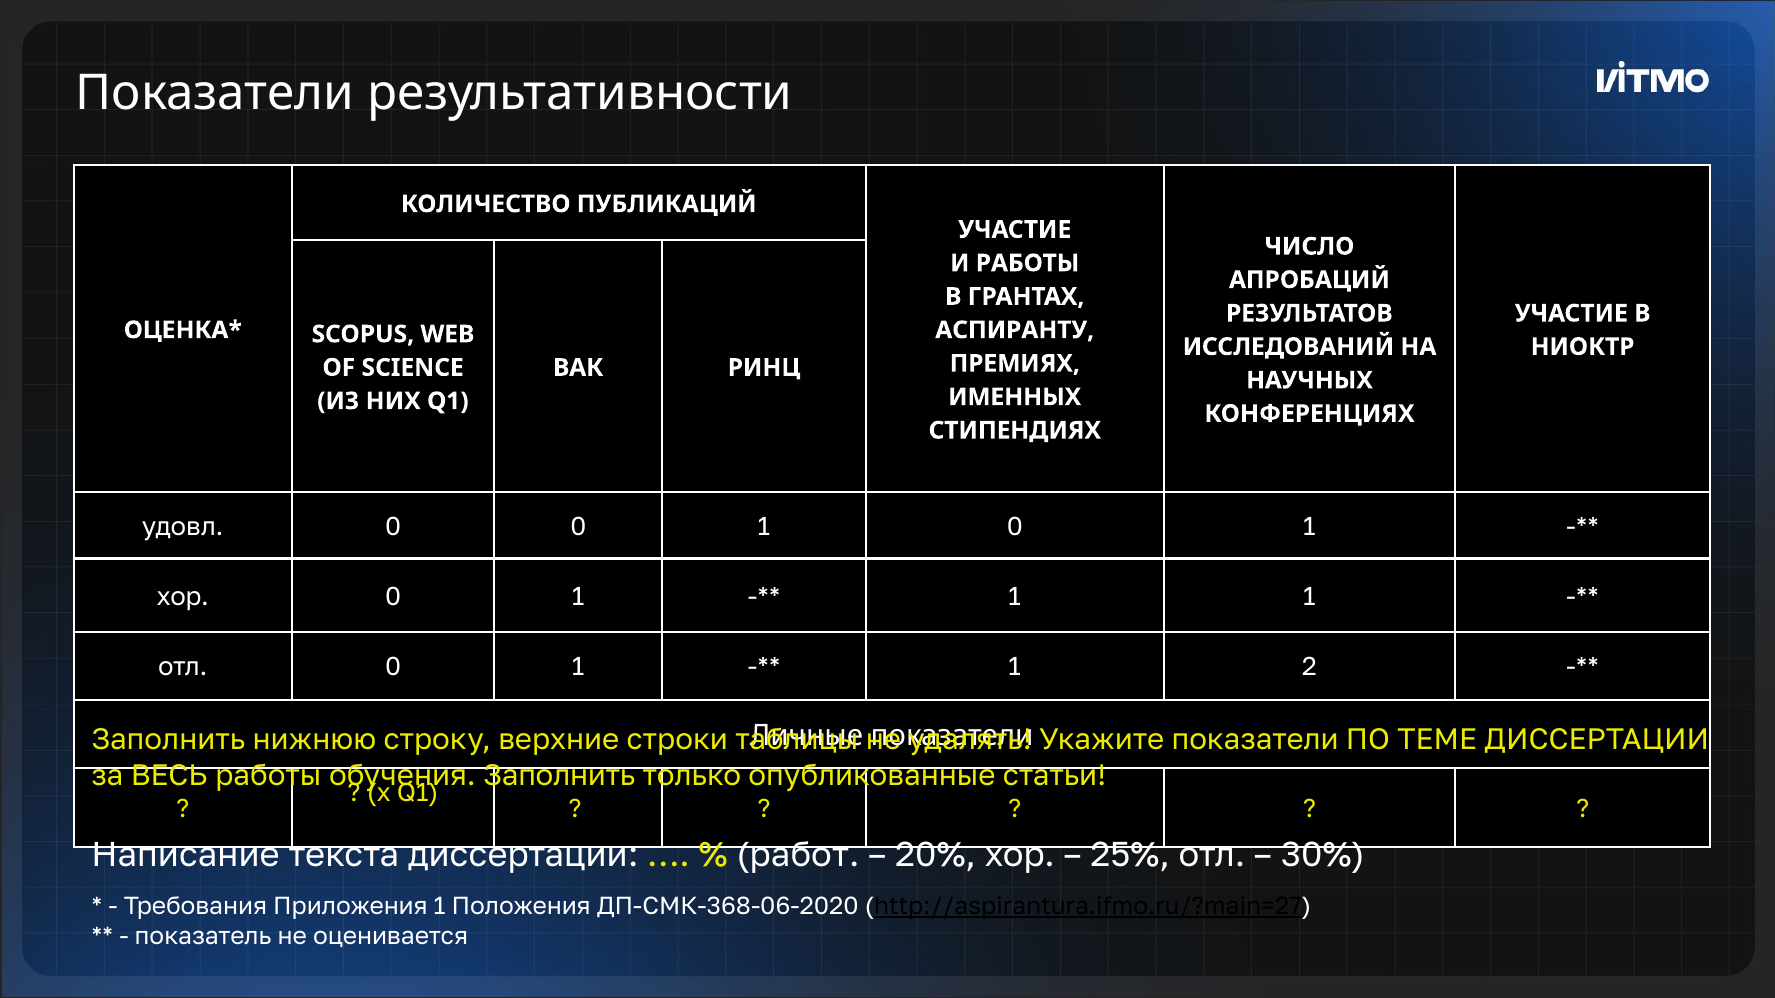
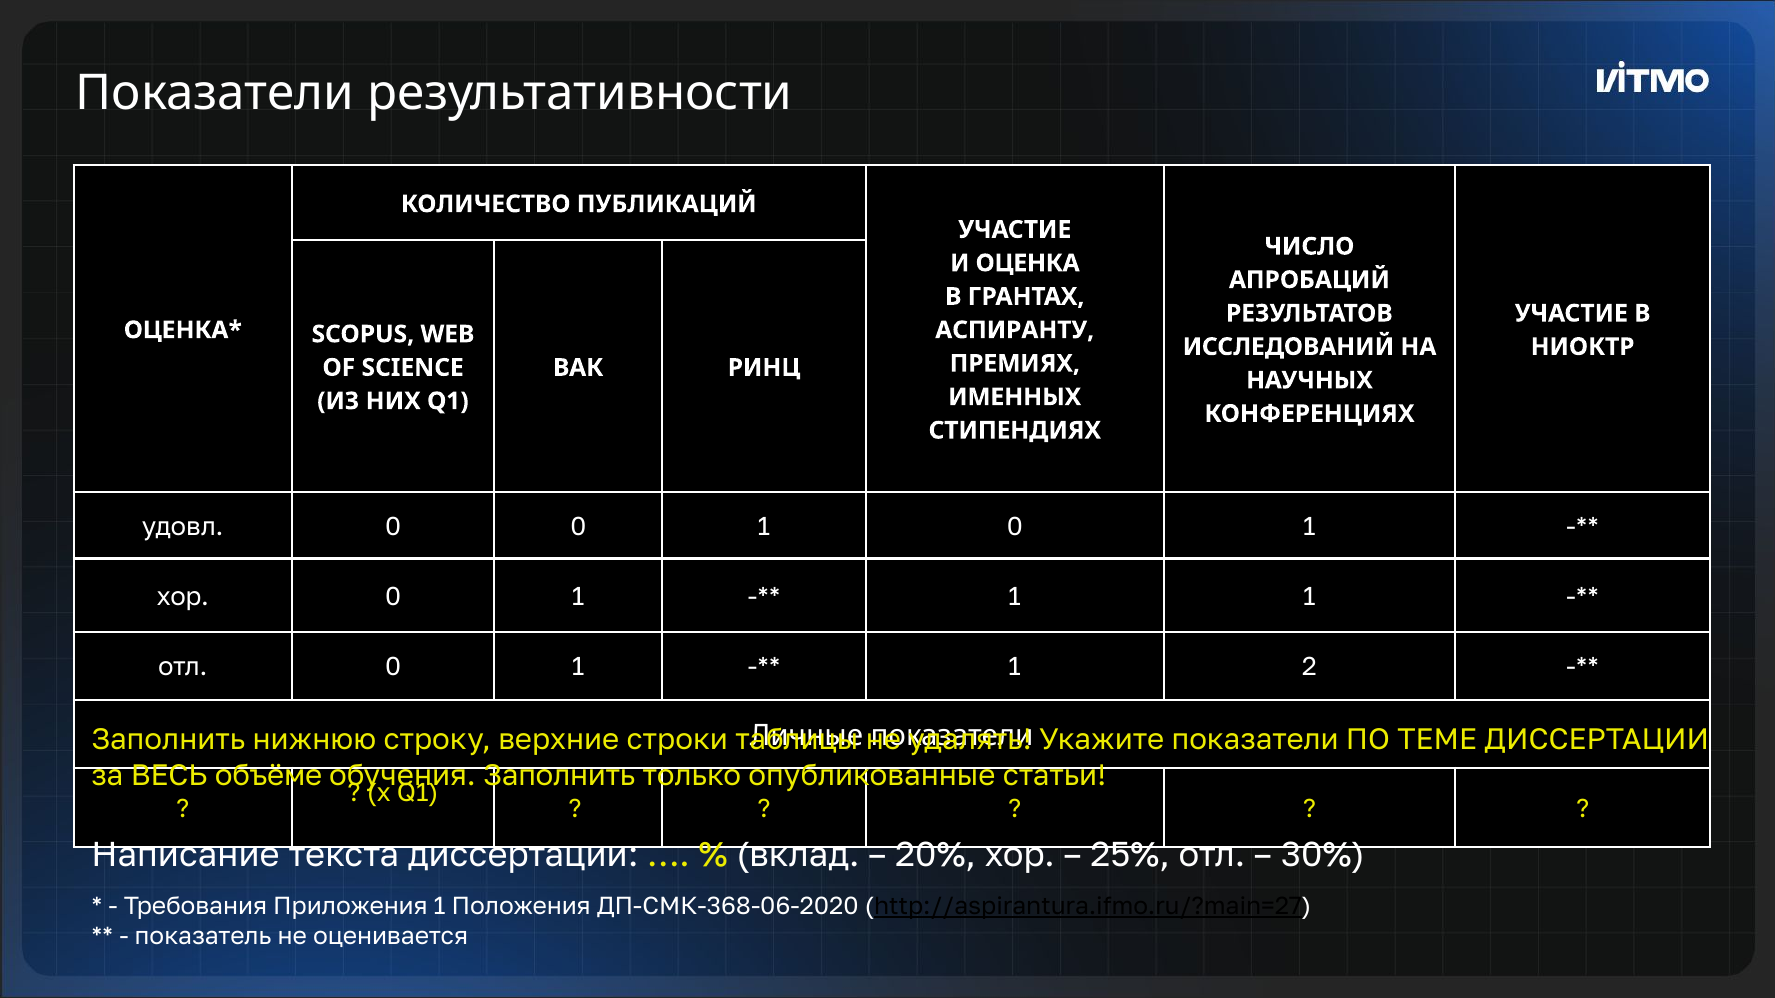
И РАБОТЫ: РАБОТЫ -> ОЦЕНКА (1028, 263)
ВЕСЬ работы: работы -> объёме (269, 776)
работ: работ -> вклад (798, 855)
